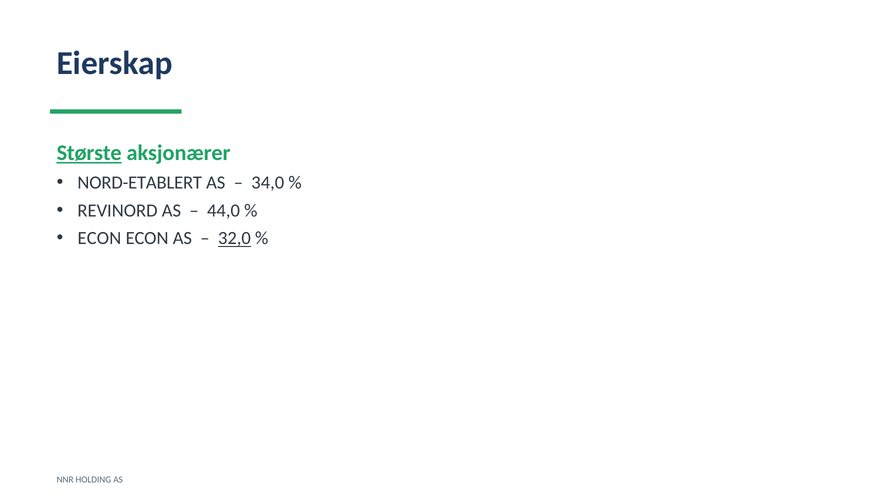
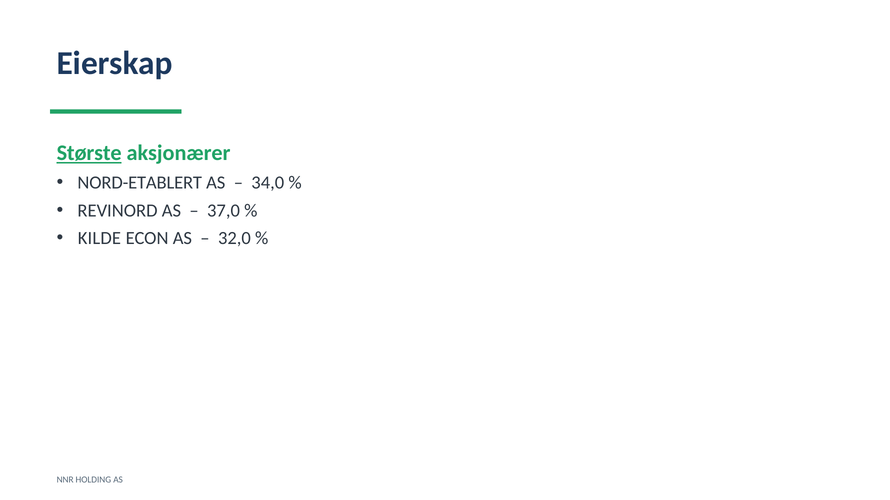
44,0: 44,0 -> 37,0 (224, 211)
ECON: ECON -> KILDE (99, 239)
32,0 underline: present -> none (234, 239)
